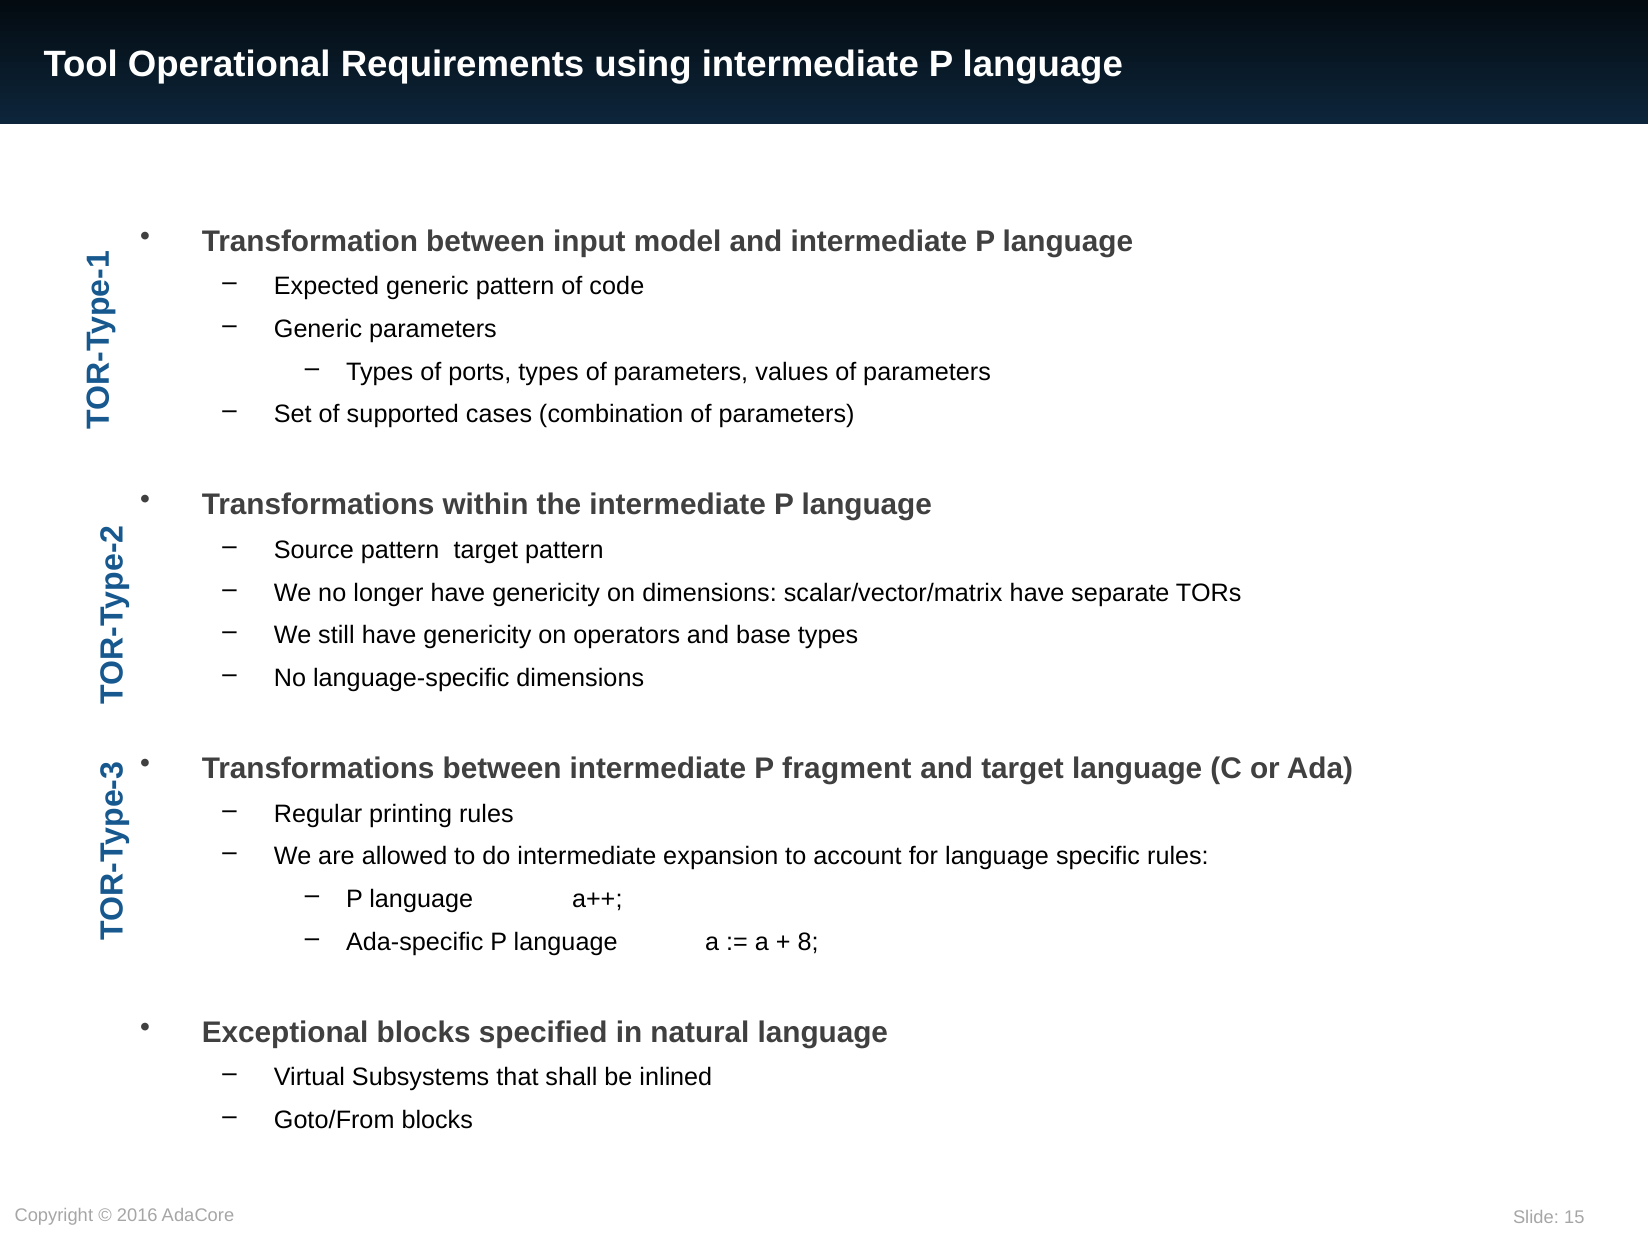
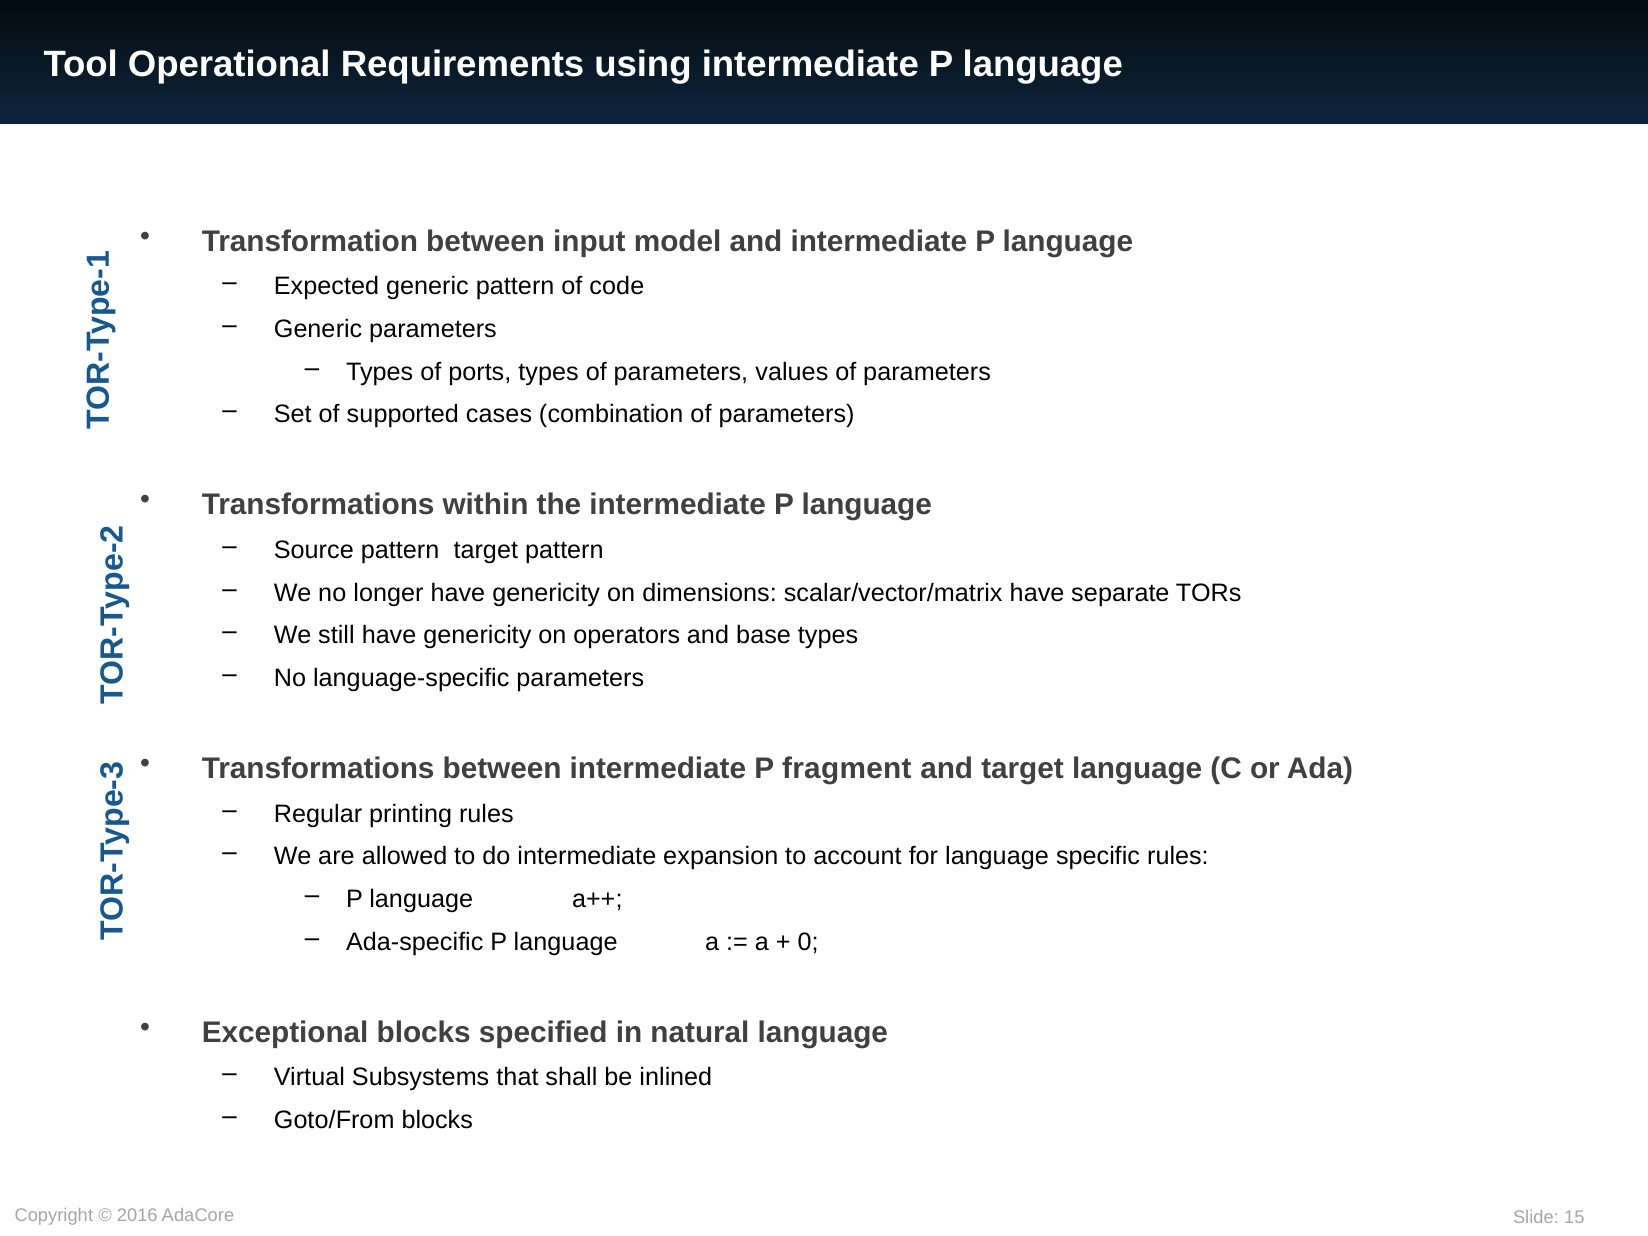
language-specific dimensions: dimensions -> parameters (580, 678)
8: 8 -> 0 (808, 942)
